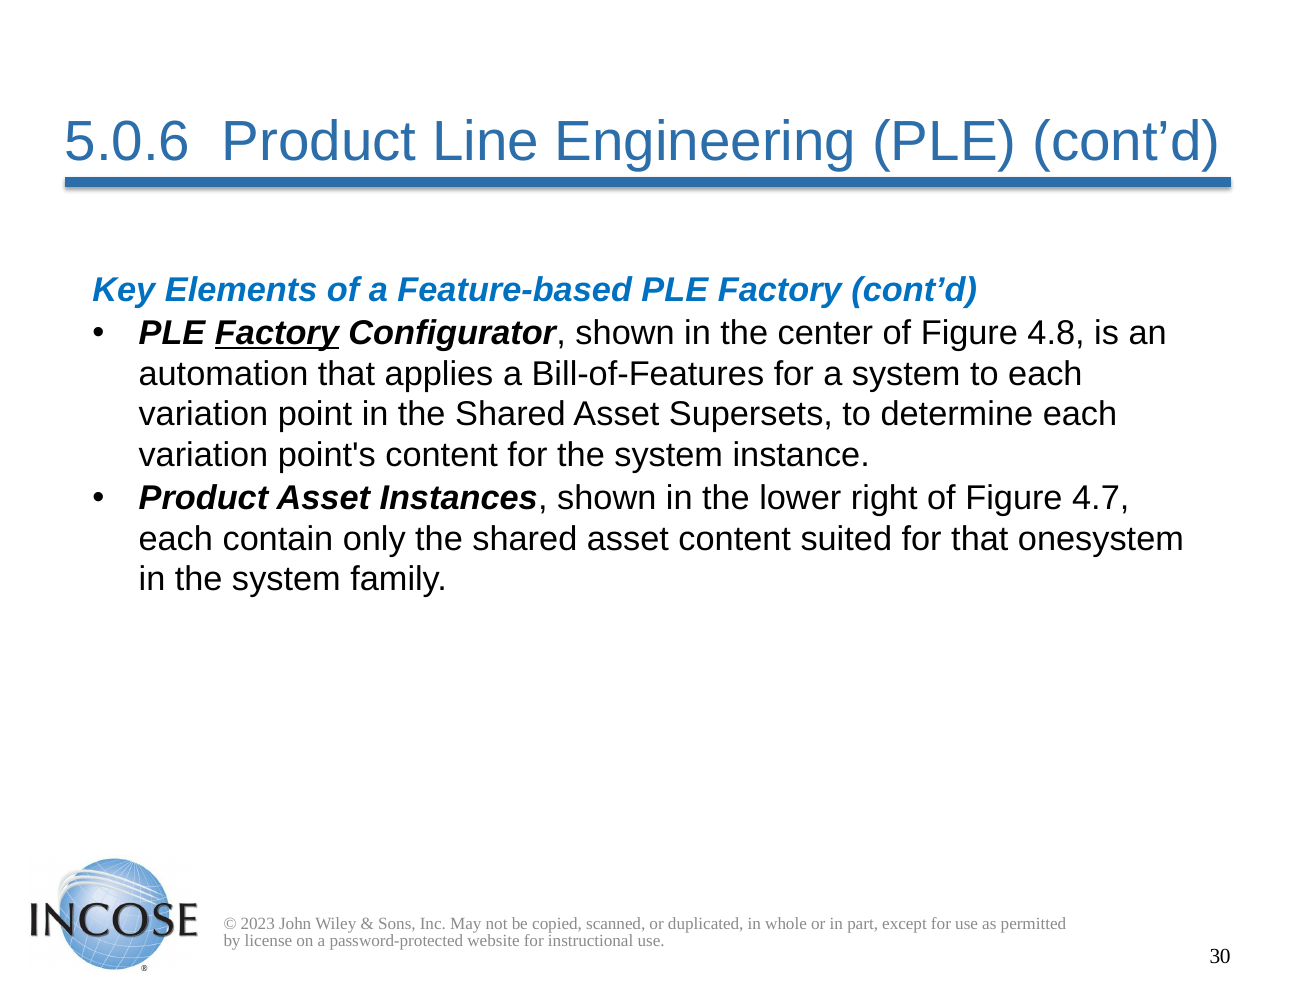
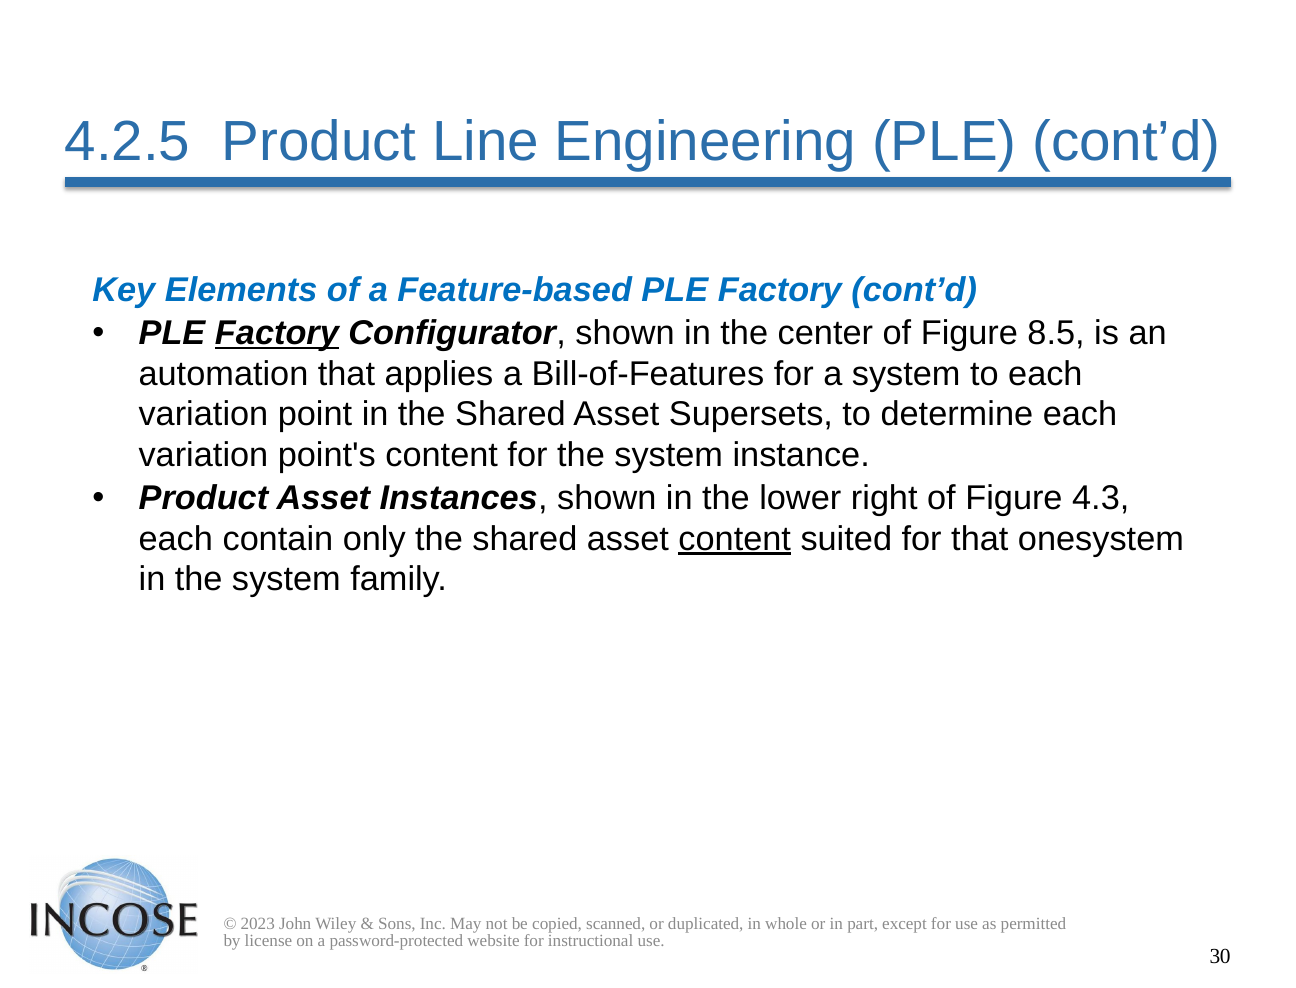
5.0.6: 5.0.6 -> 4.2.5 (128, 142)
4.8: 4.8 -> 8.5 (1056, 333)
4.7: 4.7 -> 4.3 (1101, 498)
content underline: none -> present (735, 538)
